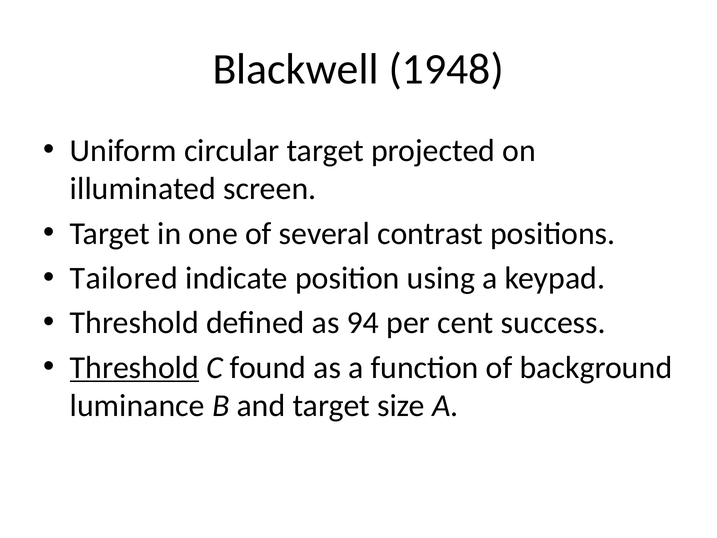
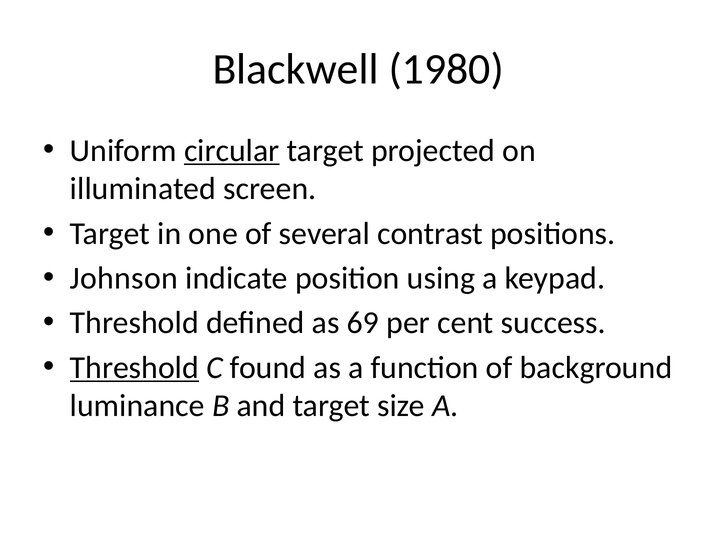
1948: 1948 -> 1980 (446, 69)
circular underline: none -> present (232, 150)
Tailored: Tailored -> Johnson (124, 278)
94: 94 -> 69 (363, 323)
